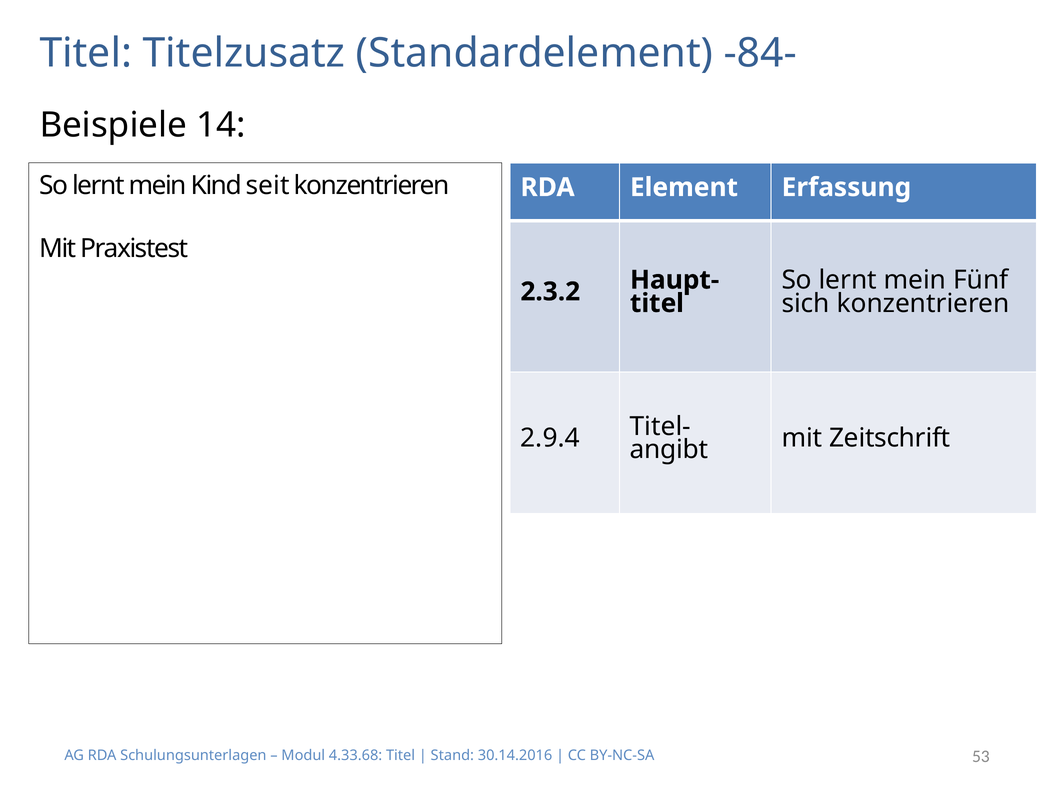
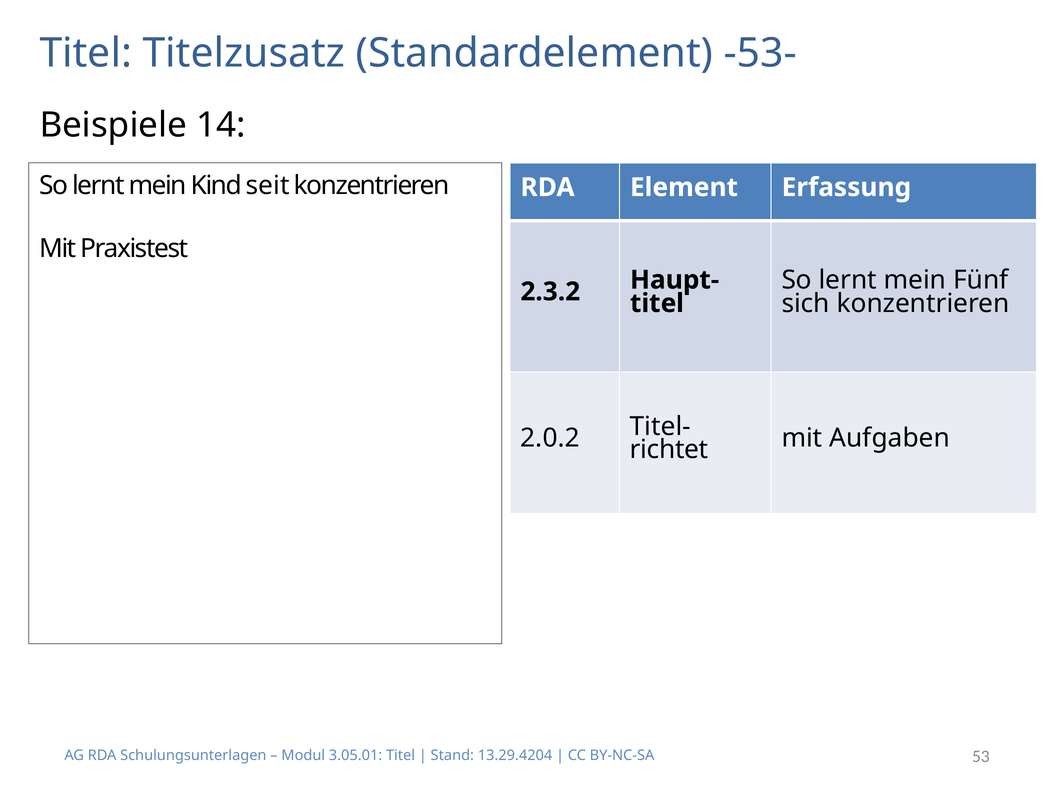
-84-: -84- -> -53- (760, 53)
2.9.4: 2.9.4 -> 2.0.2 (550, 438)
angibt: angibt -> richtet (669, 450)
Zeitschrift: Zeitschrift -> Aufgaben (890, 438)
4.33.68: 4.33.68 -> 3.05.01 (356, 755)
30.14.2016: 30.14.2016 -> 13.29.4204 (515, 755)
